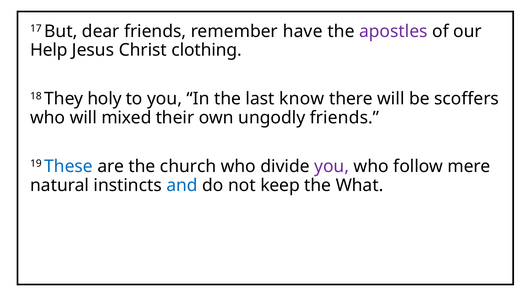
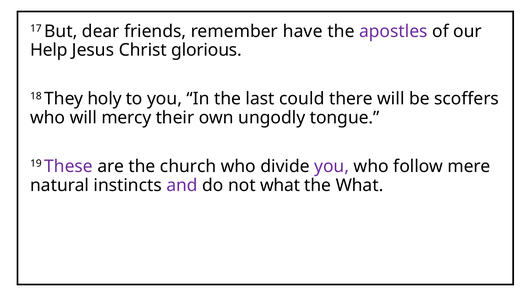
clothing: clothing -> glorious (207, 50)
know: know -> could (302, 99)
mixed: mixed -> mercy (126, 118)
ungodly friends: friends -> tongue (345, 118)
These colour: blue -> purple (69, 166)
and colour: blue -> purple (182, 185)
not keep: keep -> what (280, 185)
